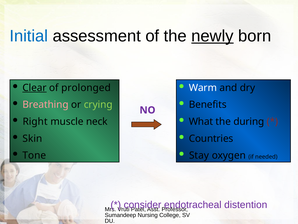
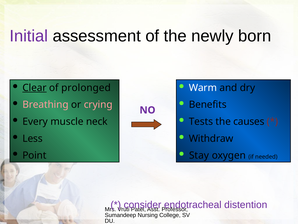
Initial colour: blue -> purple (29, 36)
newly underline: present -> none (212, 36)
crying colour: light green -> pink (98, 104)
Right: Right -> Every (35, 121)
What: What -> Tests (201, 121)
during: during -> causes (249, 121)
Skin: Skin -> Less (33, 138)
Countries: Countries -> Withdraw (211, 138)
Tone: Tone -> Point (34, 155)
